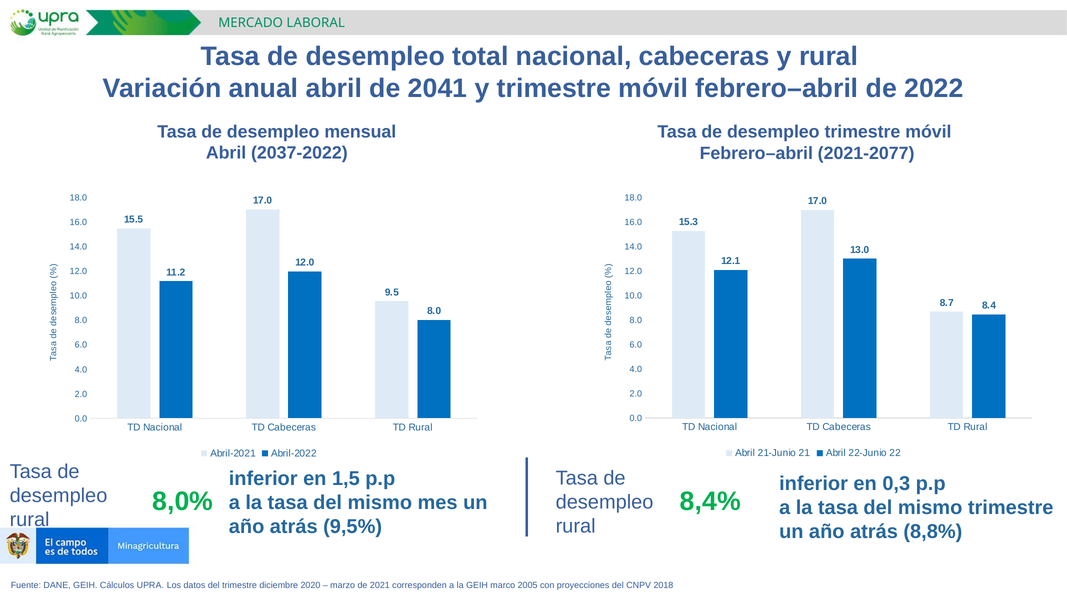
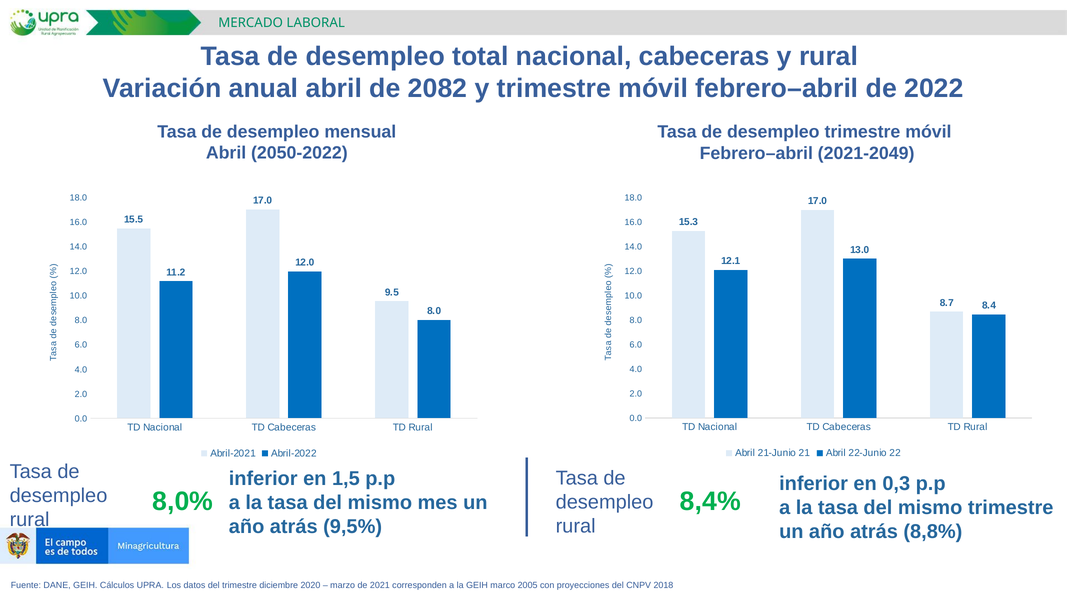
2041: 2041 -> 2082 (438, 88)
2037-2022: 2037-2022 -> 2050-2022 (299, 153)
2021-2077: 2021-2077 -> 2021-2049 (866, 153)
